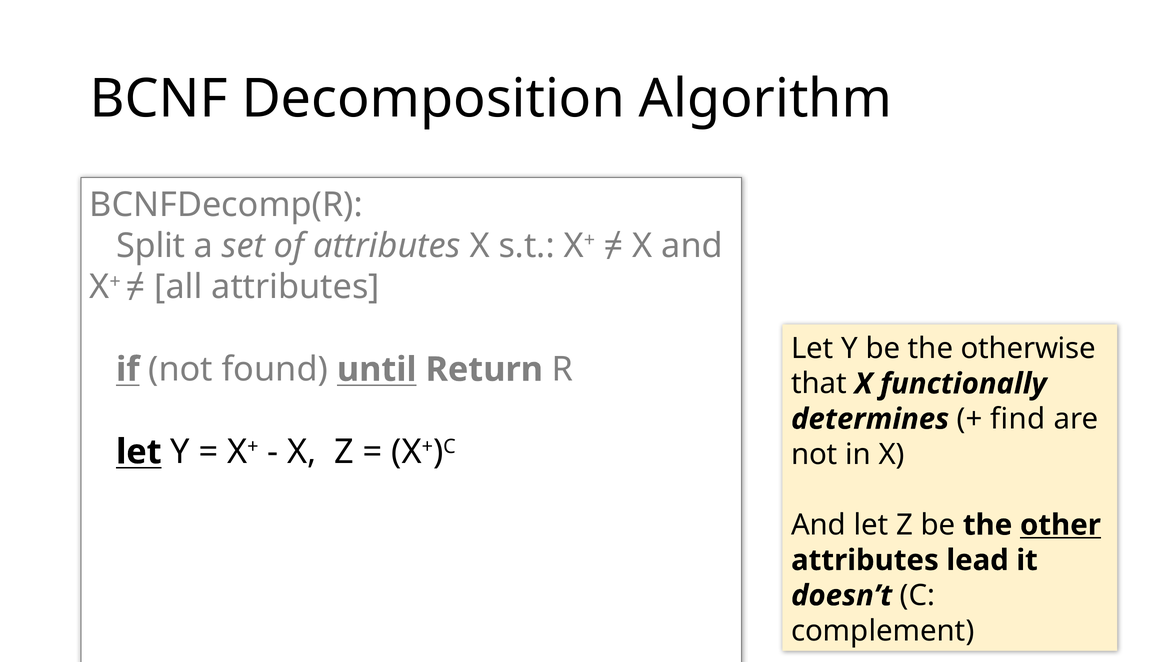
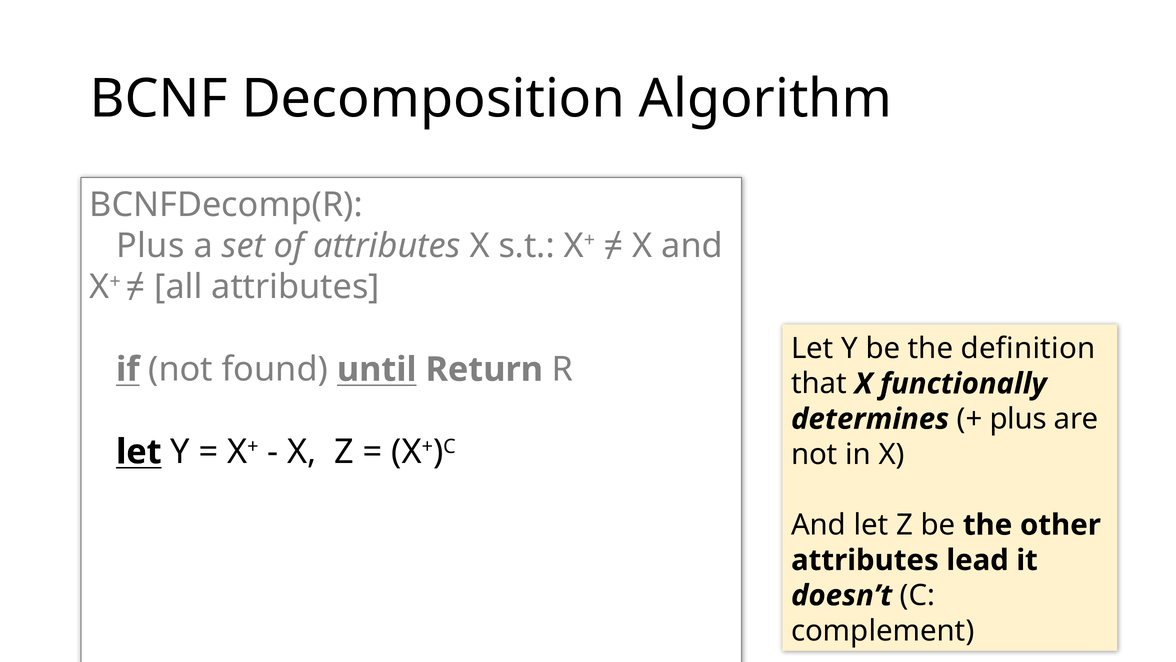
Split: Split -> Plus (150, 246)
otherwise: otherwise -> definition (1028, 348)
find: find -> plus (1018, 419)
other underline: present -> none (1060, 525)
